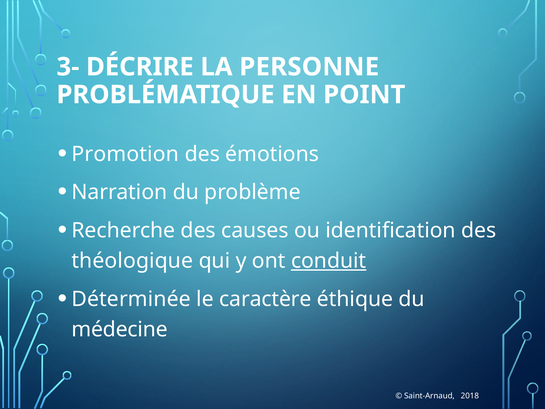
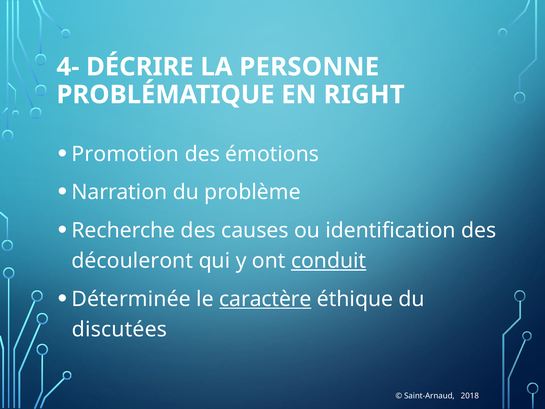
3-: 3- -> 4- (68, 67)
POINT: POINT -> RIGHT (364, 95)
théologique: théologique -> découleront (132, 261)
caractère underline: none -> present (265, 299)
médecine: médecine -> discutées (119, 329)
